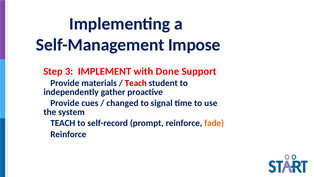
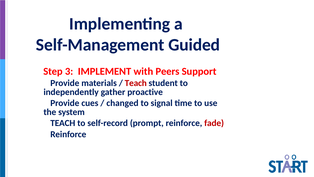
Impose: Impose -> Guided (194, 45)
Done: Done -> Peers (167, 71)
fade colour: orange -> red (214, 123)
